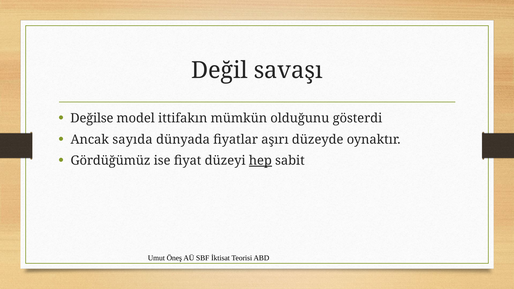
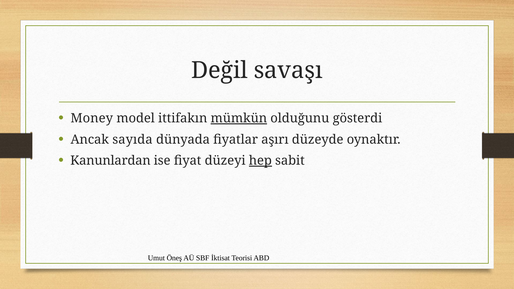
Değilse: Değilse -> Money (92, 118)
mümkün underline: none -> present (239, 118)
Gördüğümüz: Gördüğümüz -> Kanunlardan (110, 161)
